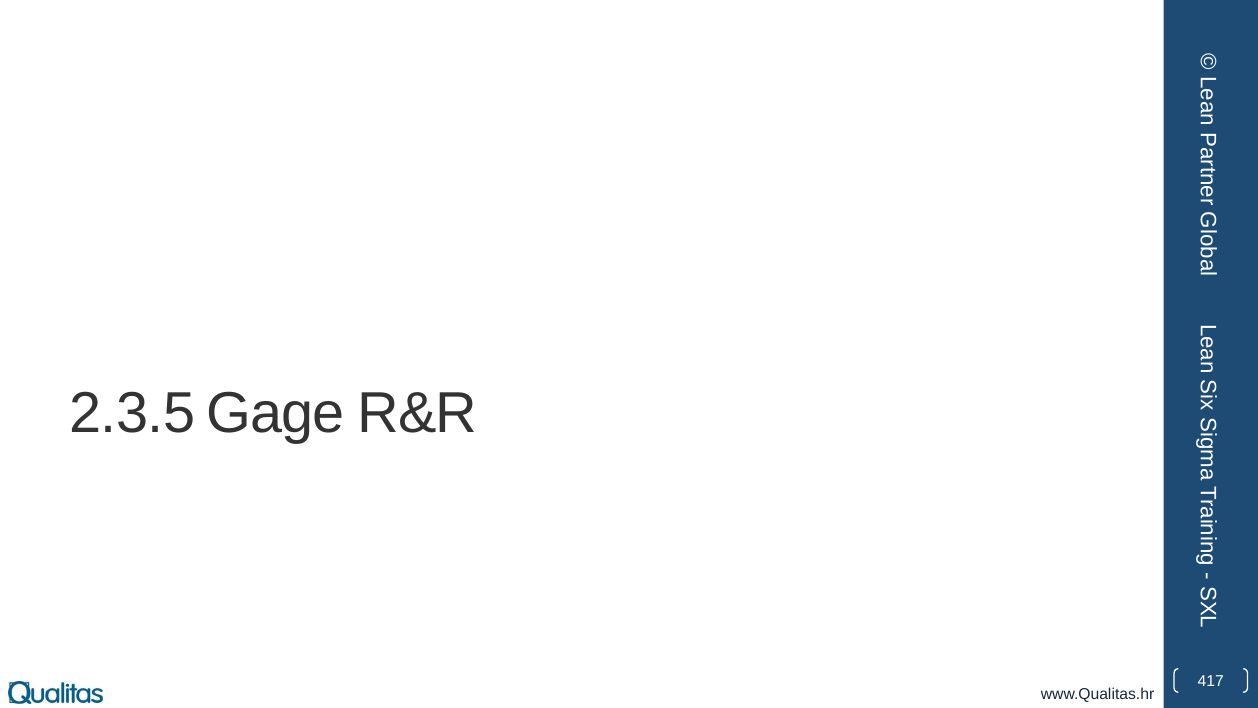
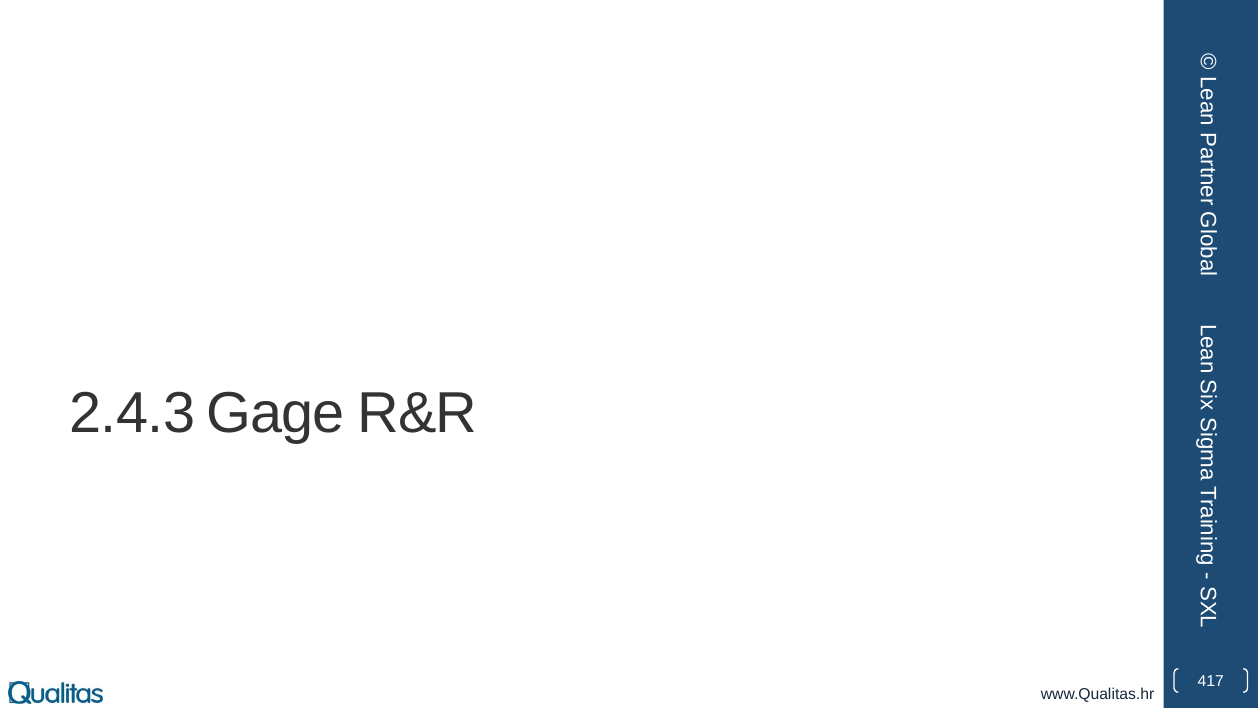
2.3.5: 2.3.5 -> 2.4.3 (132, 413)
